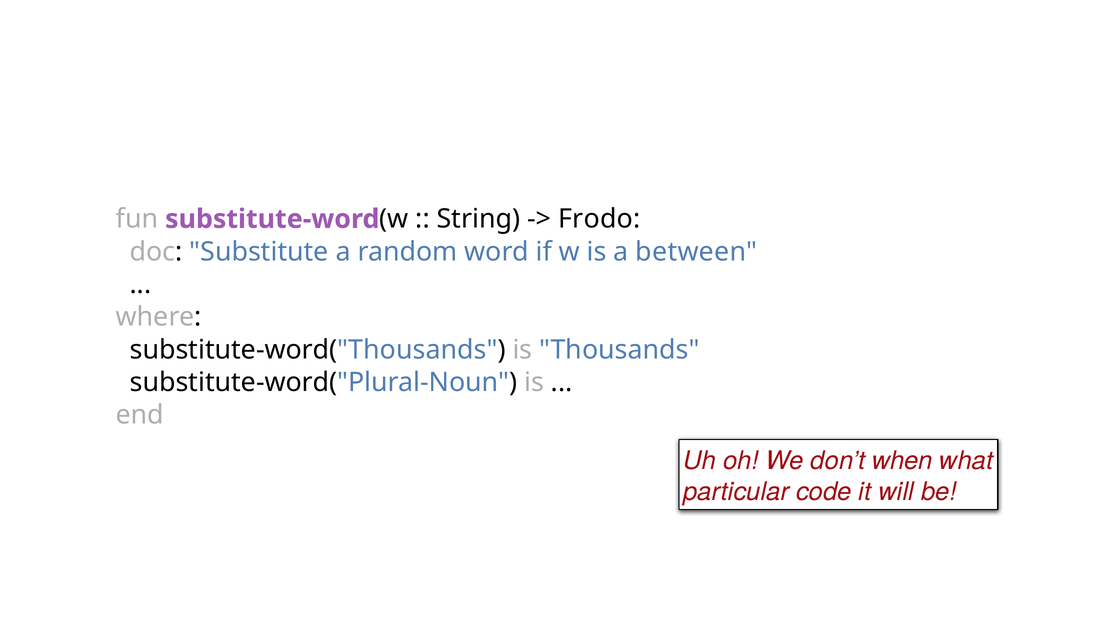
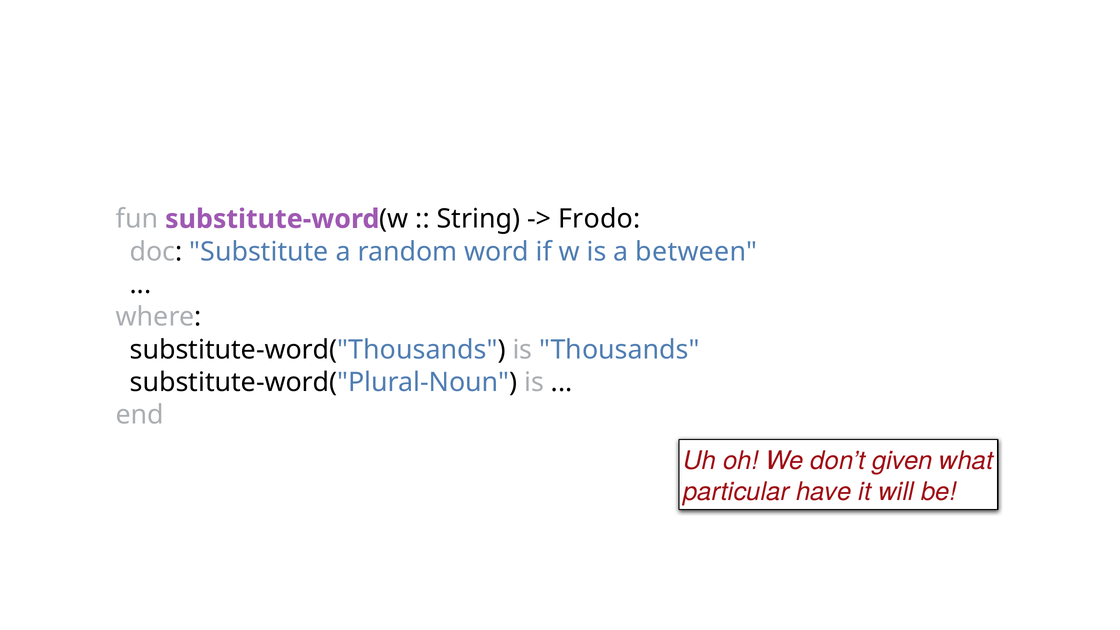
when: when -> given (902, 461)
code: code -> have (824, 492)
